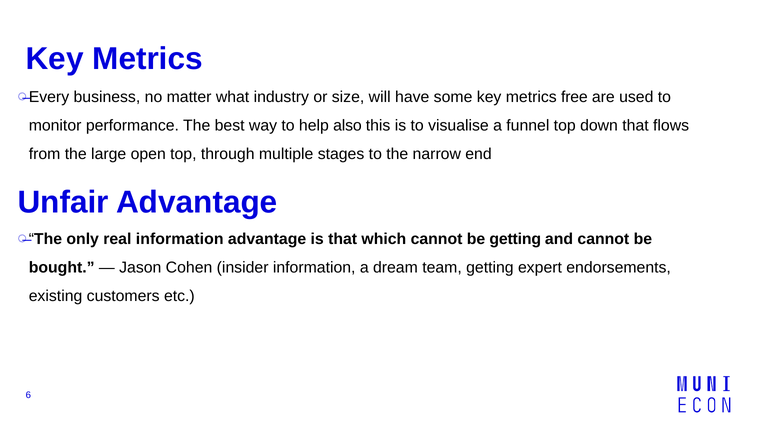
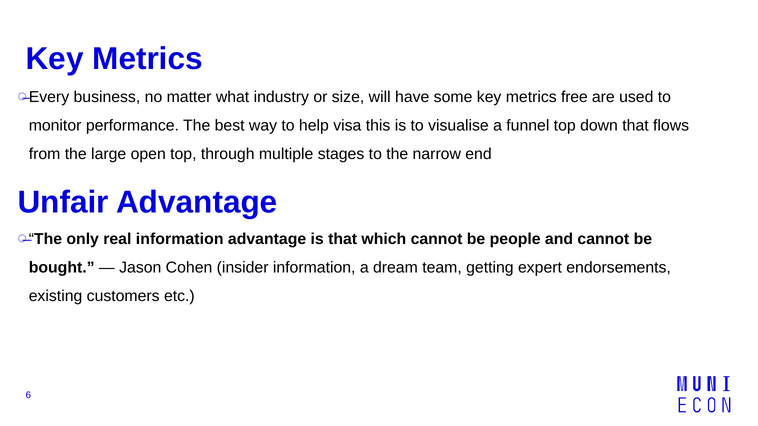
also: also -> visa (347, 126)
be getting: getting -> people (515, 239)
